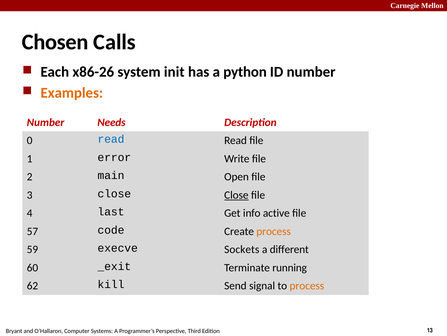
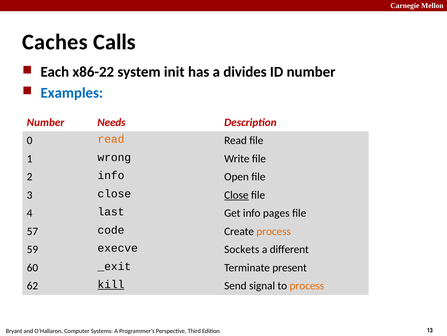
Chosen: Chosen -> Caches (55, 42)
x86-26: x86-26 -> x86-22 (93, 72)
python: python -> divides (245, 72)
Examples colour: orange -> blue (72, 93)
read colour: blue -> orange (111, 139)
error: error -> wrong (114, 157)
2 main: main -> info (111, 175)
active: active -> pages (276, 213)
running: running -> present (290, 267)
kill underline: none -> present (111, 284)
